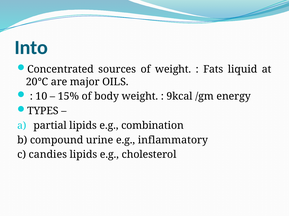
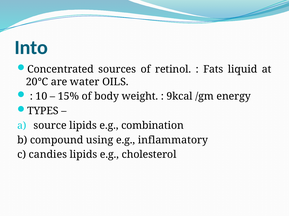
of weight: weight -> retinol (173, 70)
major: major -> water (85, 82)
partial: partial -> source (50, 126)
urine: urine -> using (100, 140)
